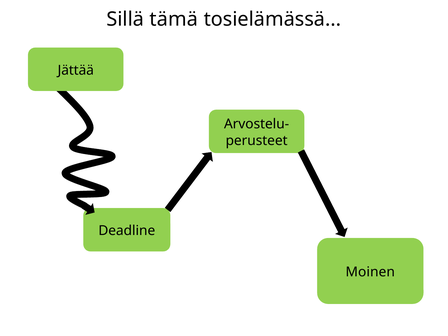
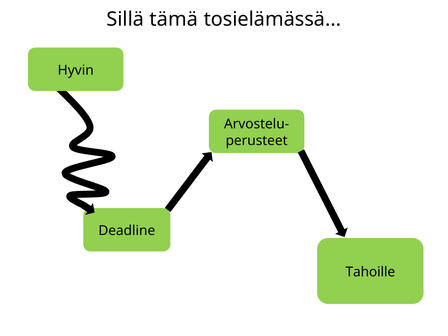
Jättää: Jättää -> Hyvin (76, 70)
Moinen: Moinen -> Tahoille (370, 272)
